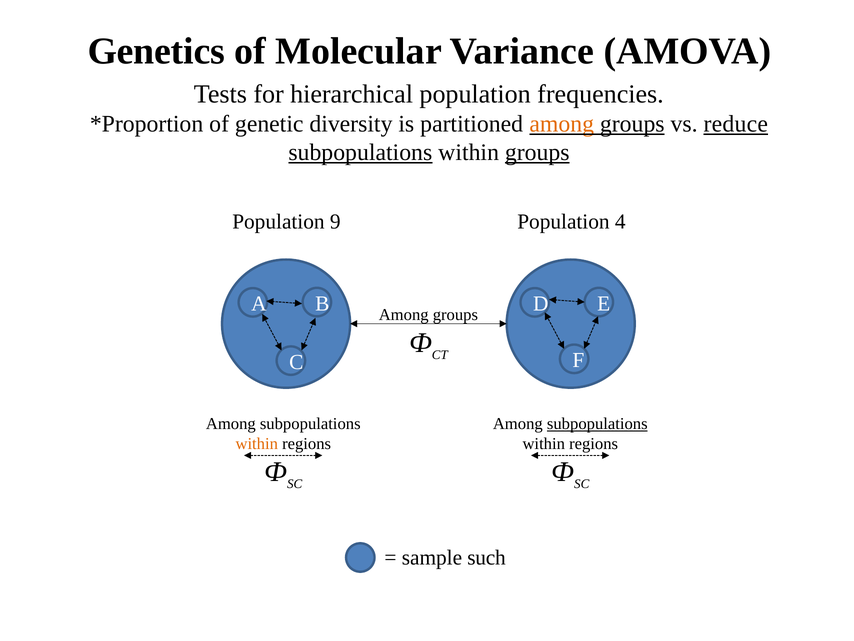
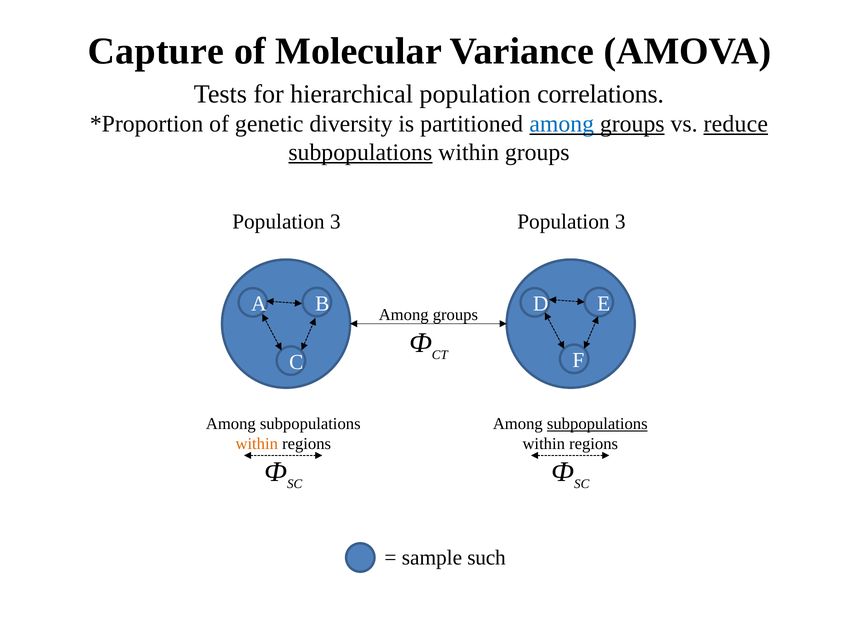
Genetics: Genetics -> Capture (156, 51)
frequencies: frequencies -> correlations (601, 94)
among colour: orange -> blue (562, 124)
groups underline: present -> none (537, 152)
9: 9 -> 3 (335, 221)
4: 4 -> 3 (620, 221)
